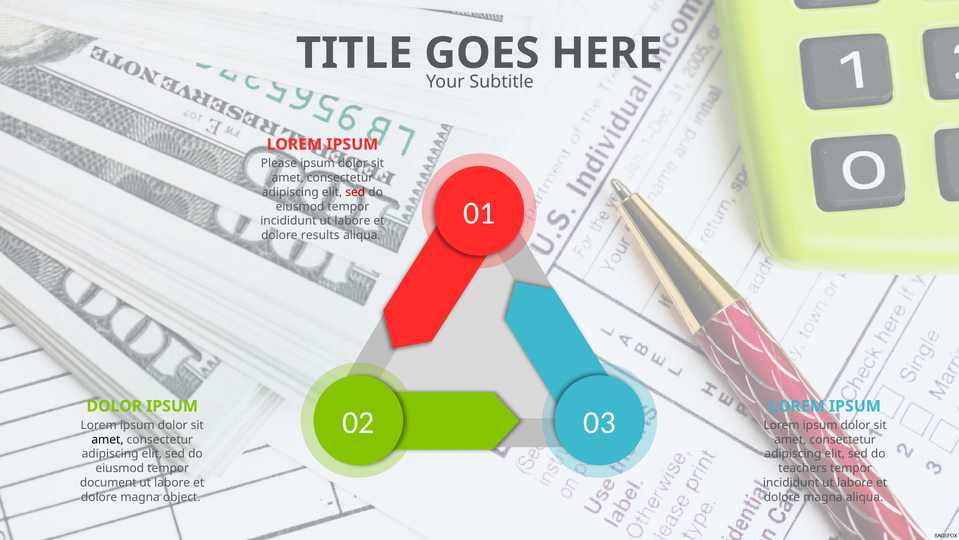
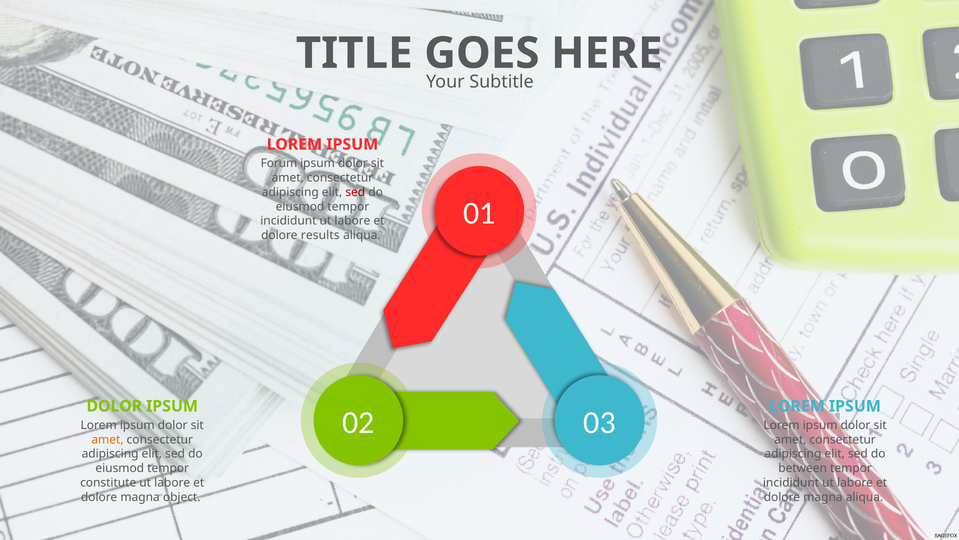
Please: Please -> Forum (279, 163)
amet colour: black -> orange (107, 439)
teachers: teachers -> between (803, 468)
document: document -> constitute (108, 482)
